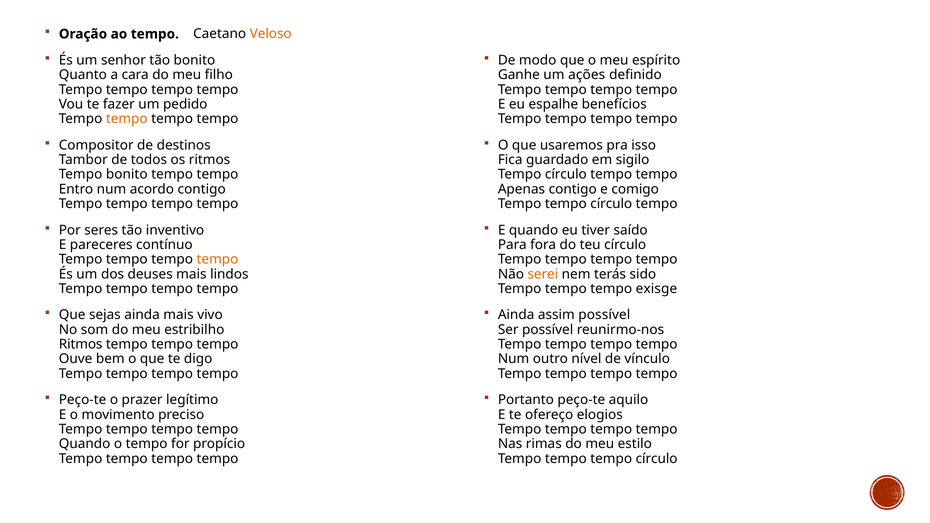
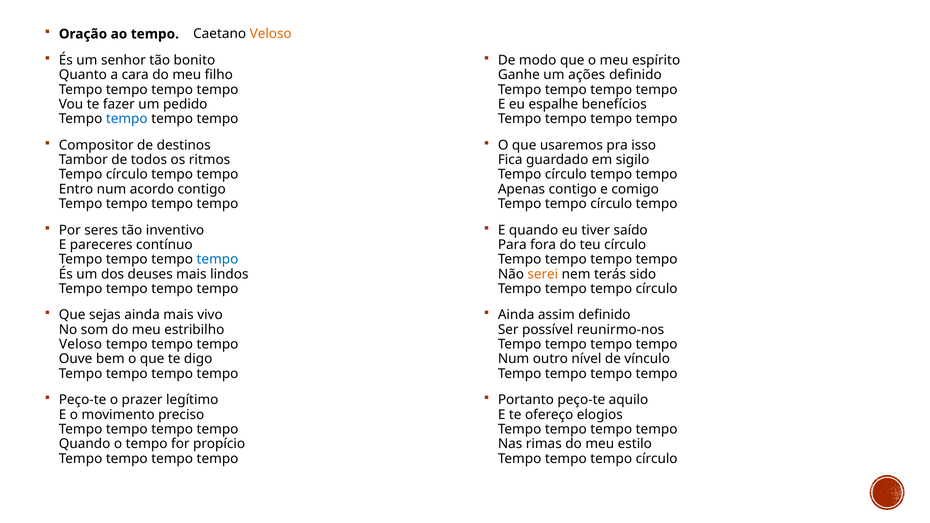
tempo colour: orange -> blue (127, 119)
bonito: bonito -> círculo (127, 175)
tempo colour: orange -> blue (217, 259)
exisge: exisge -> círculo (657, 289)
assim possível: possível -> definido (604, 315)
Ritmos: Ritmos -> Veloso (81, 344)
